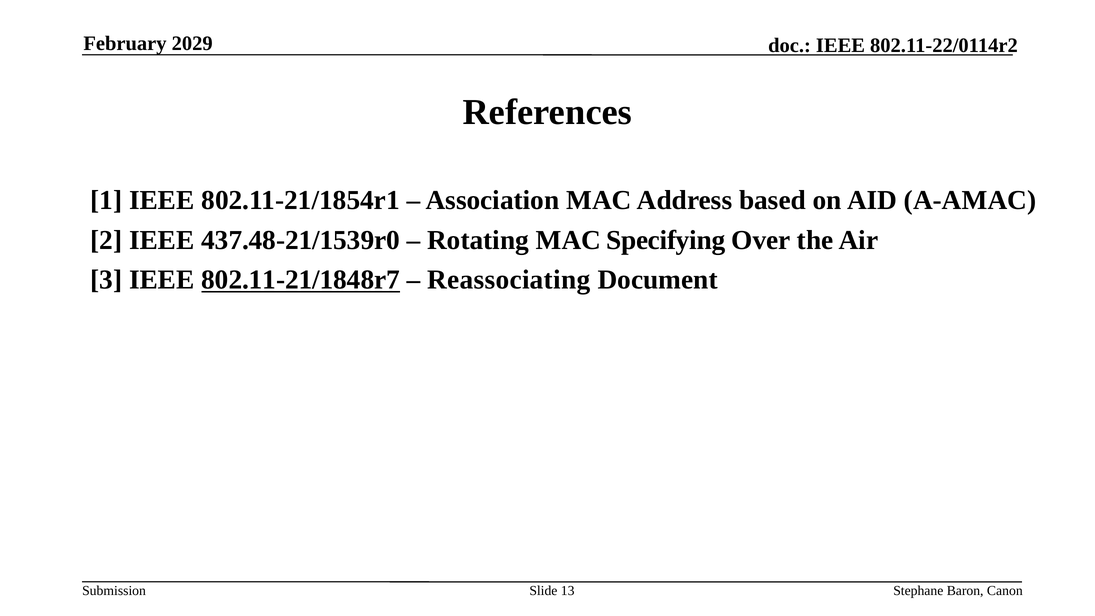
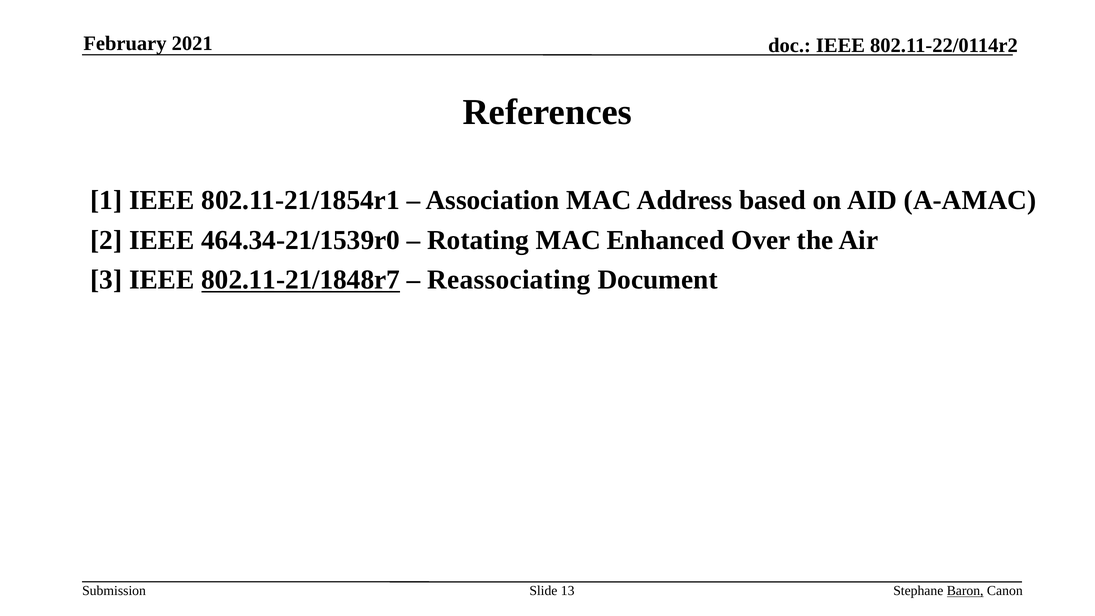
2029: 2029 -> 2021 (192, 44)
437.48-21/1539r0: 437.48-21/1539r0 -> 464.34-21/1539r0 (301, 240)
Specifying: Specifying -> Enhanced (665, 240)
Baron underline: none -> present (965, 591)
